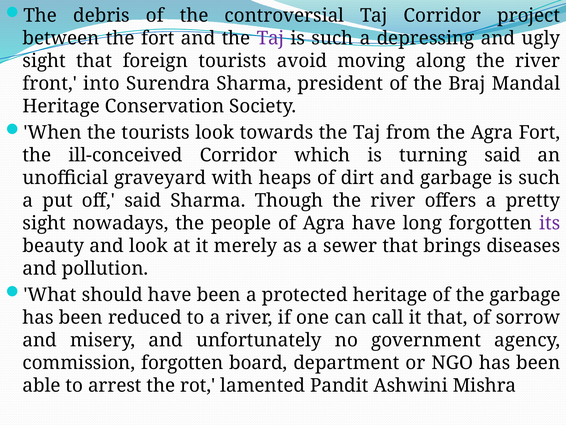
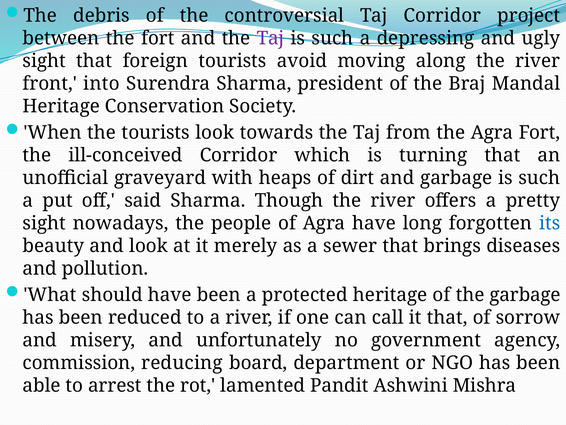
turning said: said -> that (502, 155)
its colour: purple -> blue (550, 223)
commission forgotten: forgotten -> reducing (182, 363)
